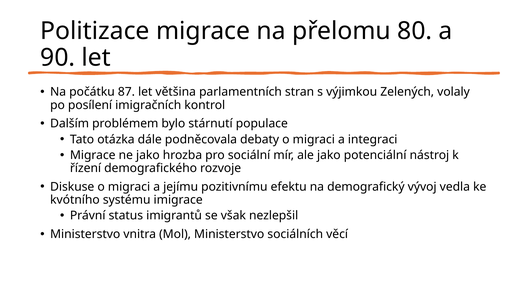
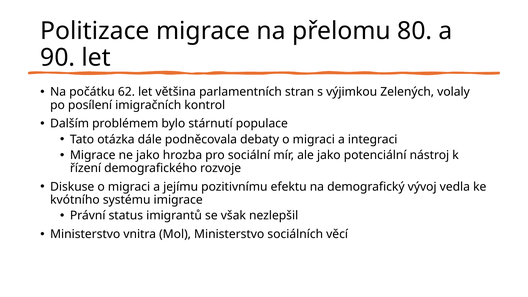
87: 87 -> 62 (126, 92)
